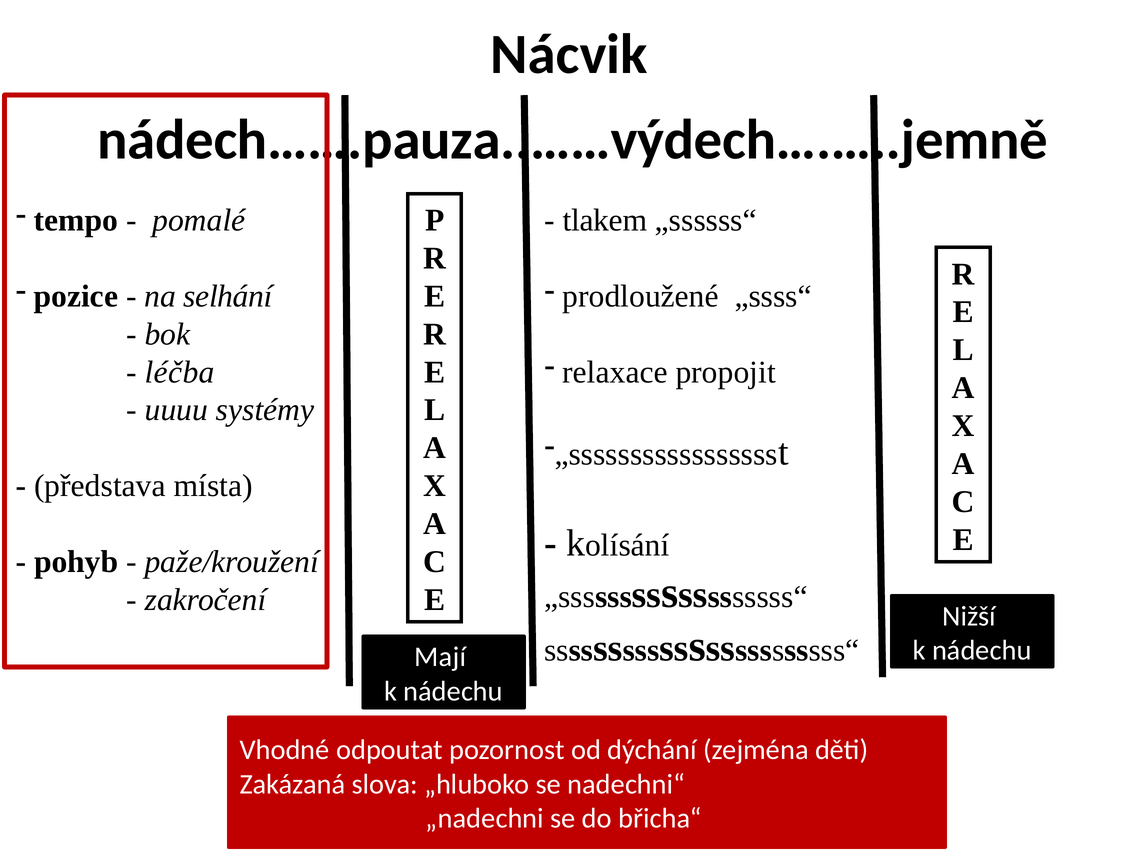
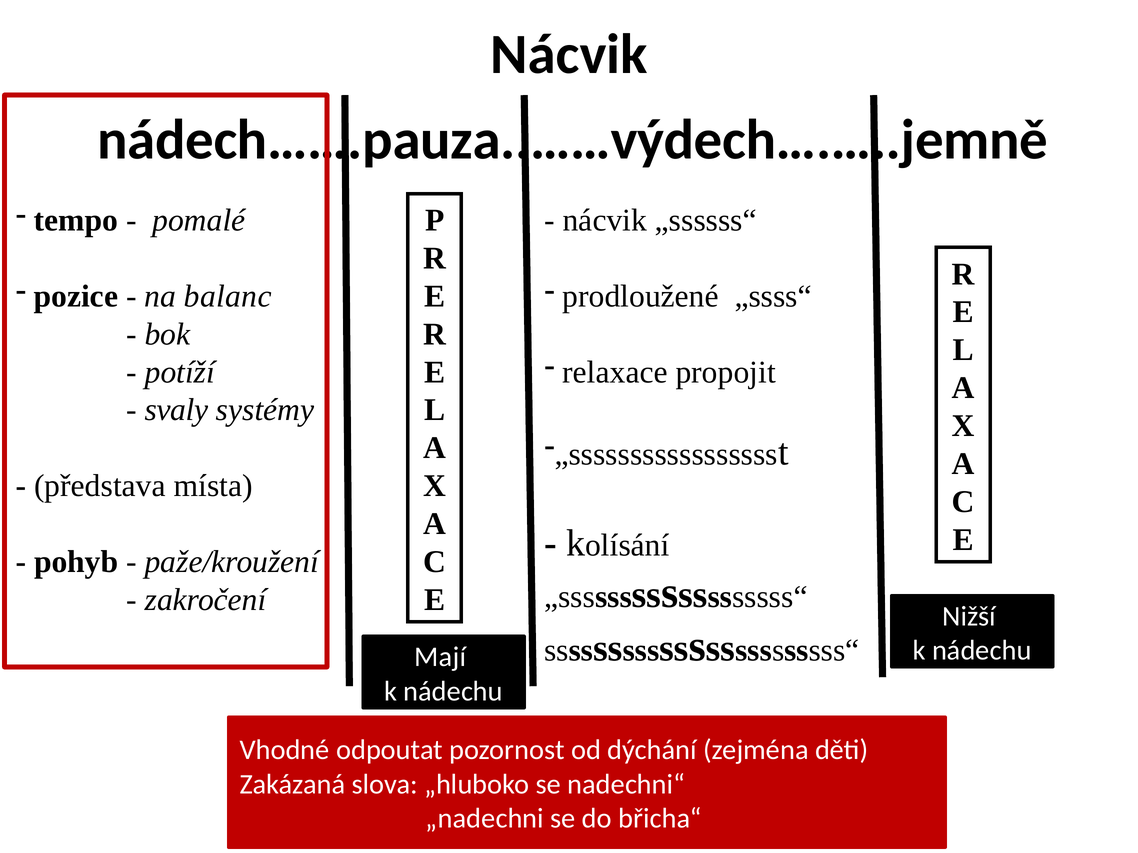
tlakem: tlakem -> nácvik (605, 221)
selhání: selhání -> balanc (228, 296)
léčba: léčba -> potíží (180, 372)
uuuu: uuuu -> svaly (177, 410)
